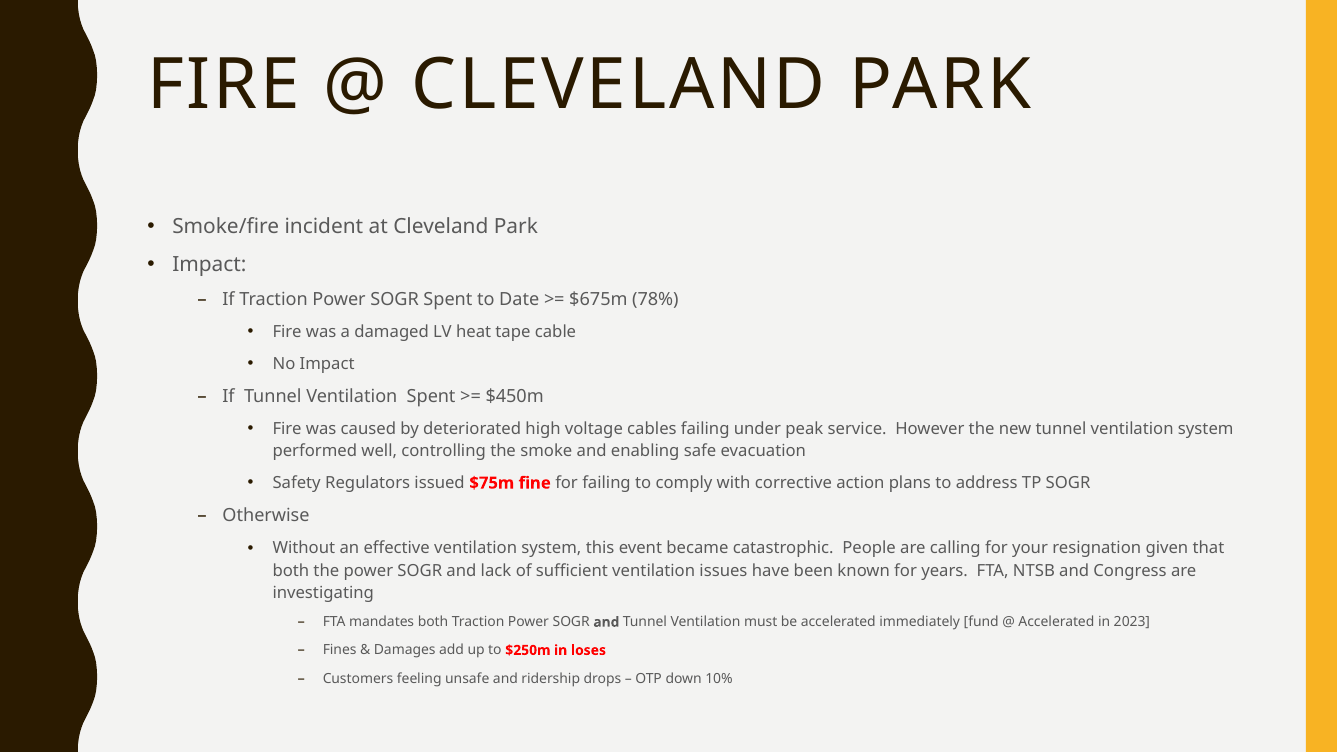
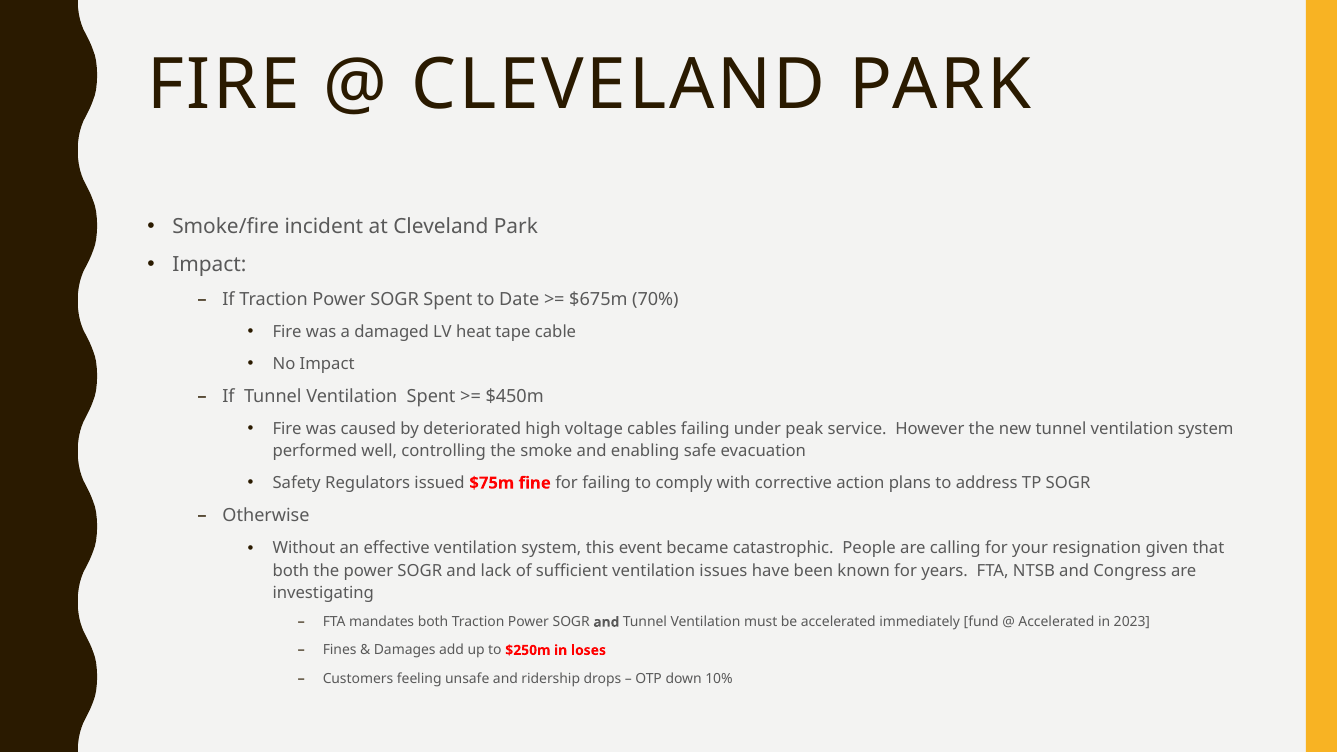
78%: 78% -> 70% (655, 300)
